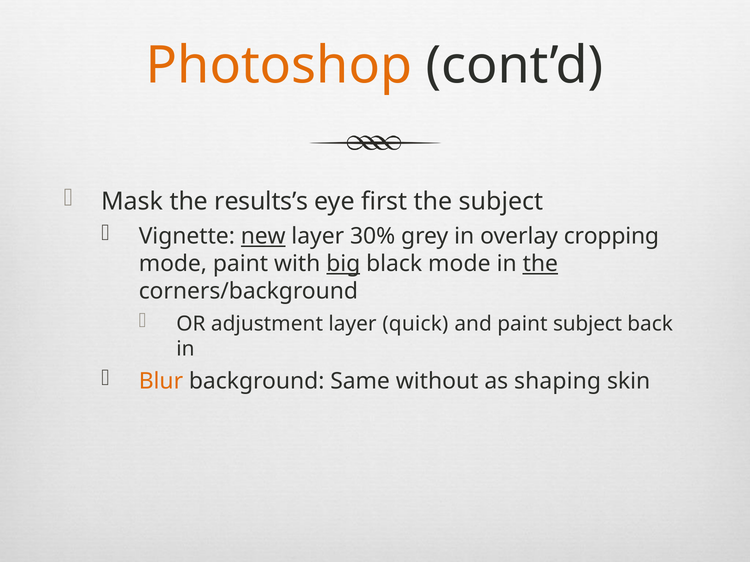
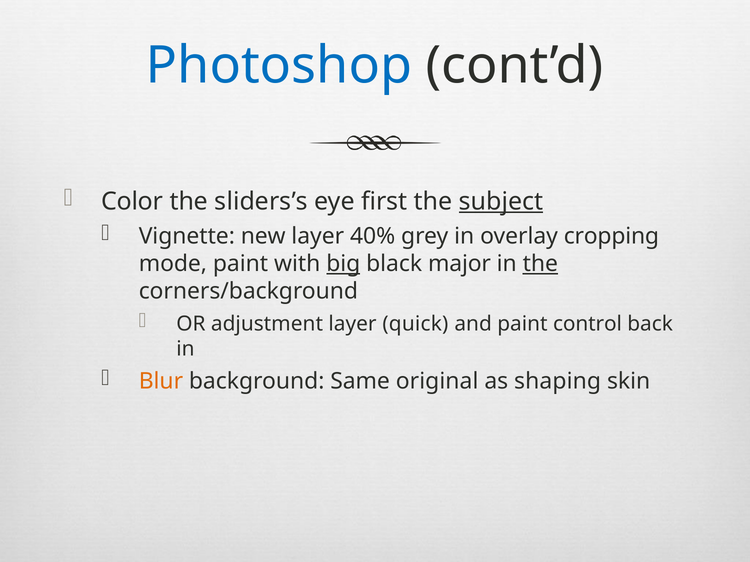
Photoshop colour: orange -> blue (279, 65)
Mask: Mask -> Color (132, 202)
results’s: results’s -> sliders’s (261, 202)
subject underline: none -> present (501, 202)
new underline: present -> none (263, 237)
30%: 30% -> 40% (373, 237)
black mode: mode -> major (459, 264)
paint subject: subject -> control (588, 324)
without: without -> original (437, 382)
